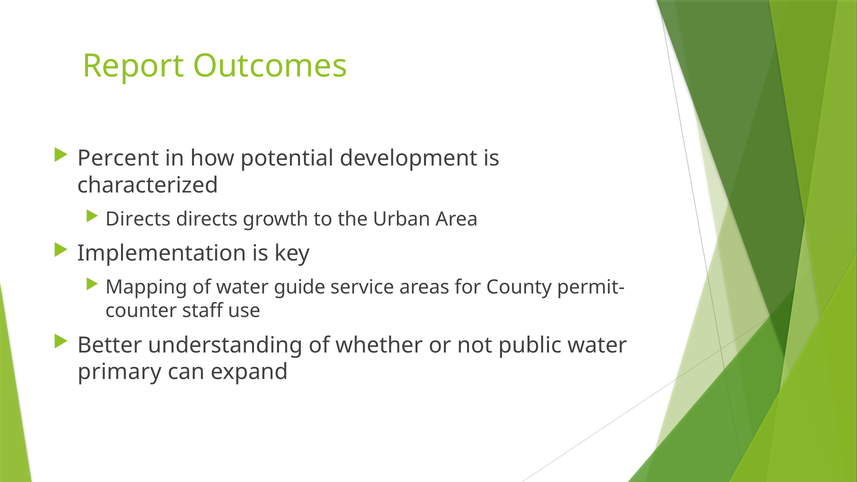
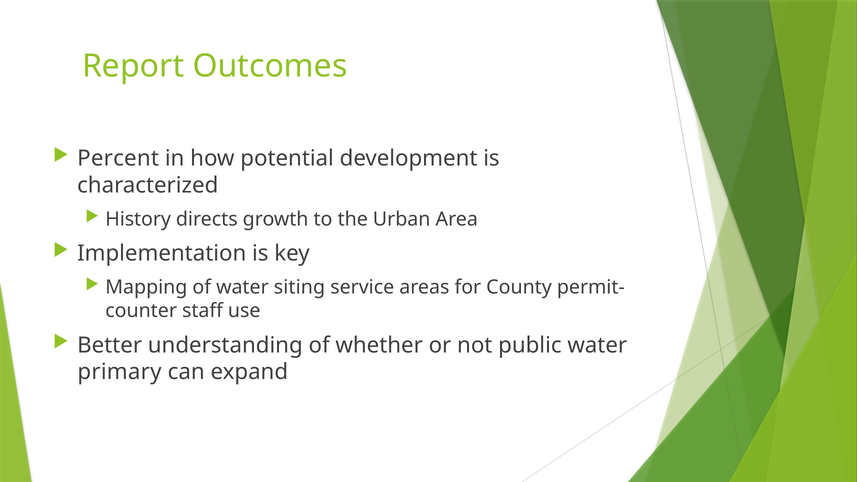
Directs: Directs -> History (138, 219)
guide: guide -> siting (299, 287)
